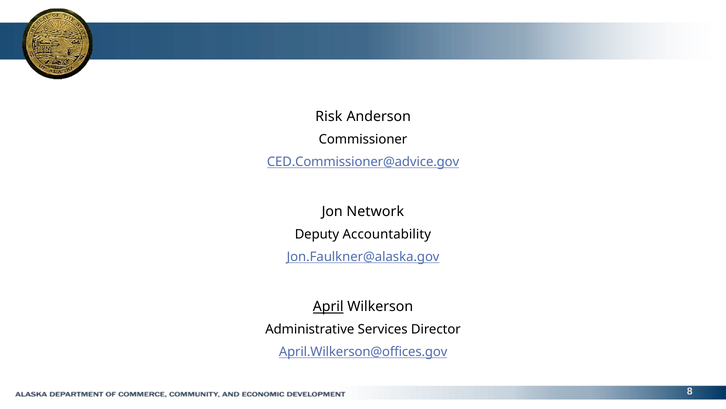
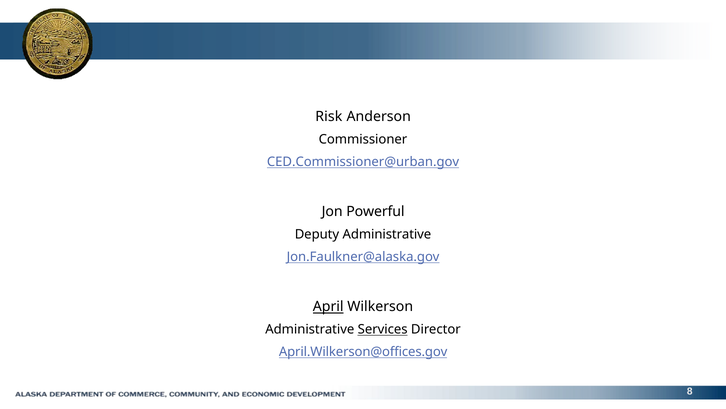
CED.Commissioner@advice.gov: CED.Commissioner@advice.gov -> CED.Commissioner@urban.gov (363, 162)
Network: Network -> Powerful (375, 211)
Deputy Accountability: Accountability -> Administrative (387, 234)
Services underline: none -> present (383, 329)
